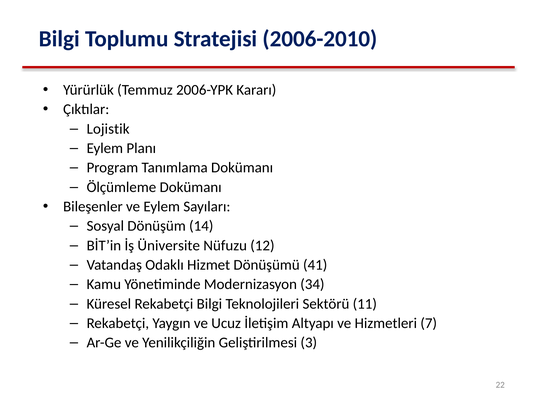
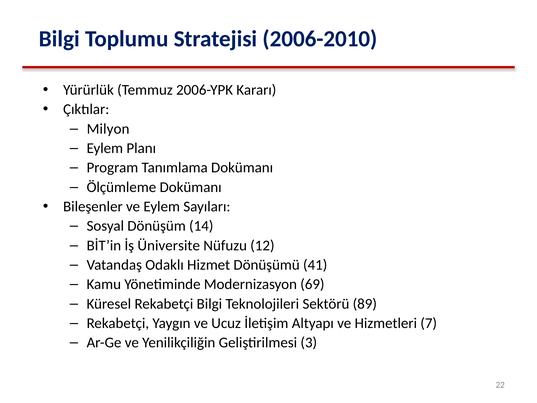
Lojistik: Lojistik -> Milyon (108, 129)
34: 34 -> 69 (312, 284)
11: 11 -> 89 (365, 304)
